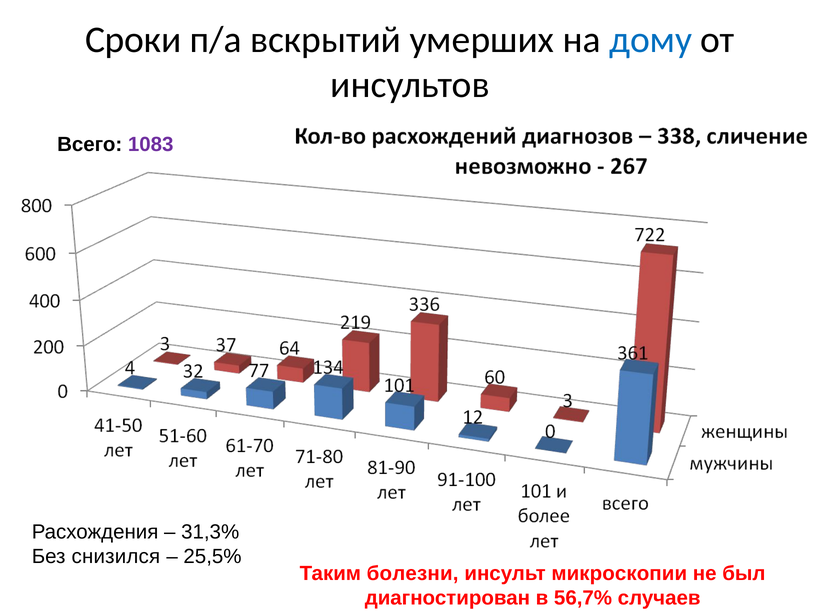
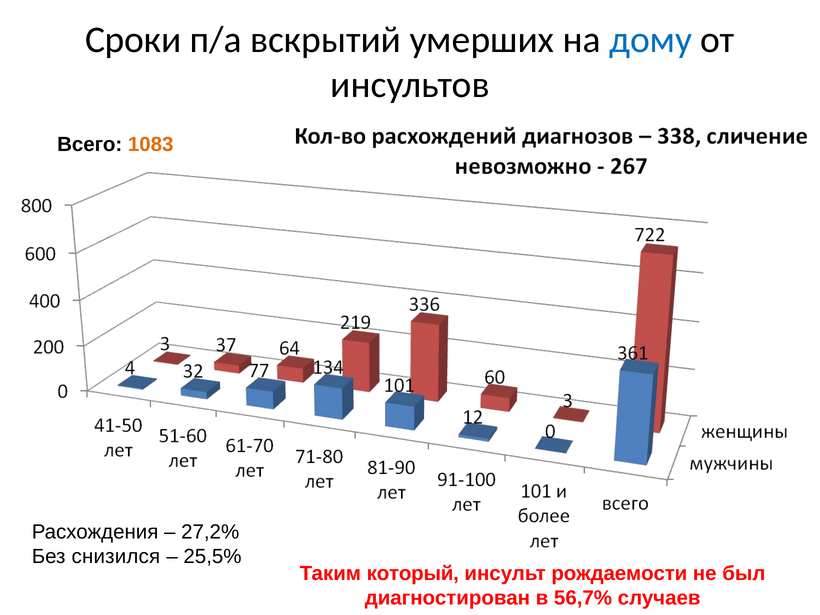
1083 colour: purple -> orange (151, 144)
31,3%: 31,3% -> 27,2% (210, 532)
болезни: болезни -> который (413, 573)
микроскопии: микроскопии -> рождаемости (619, 573)
